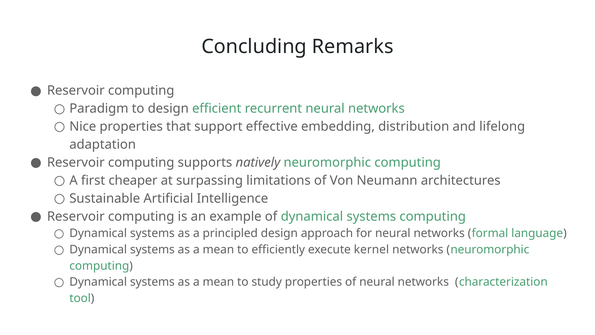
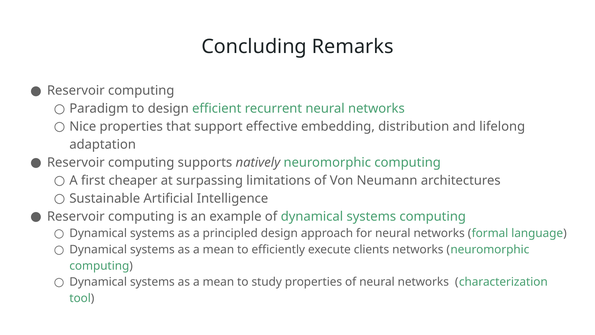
kernel: kernel -> clients (371, 249)
